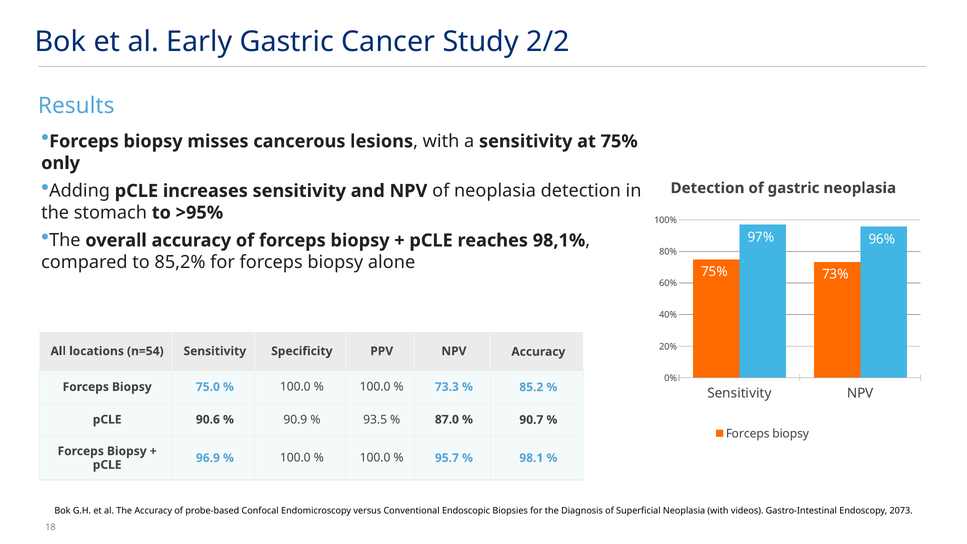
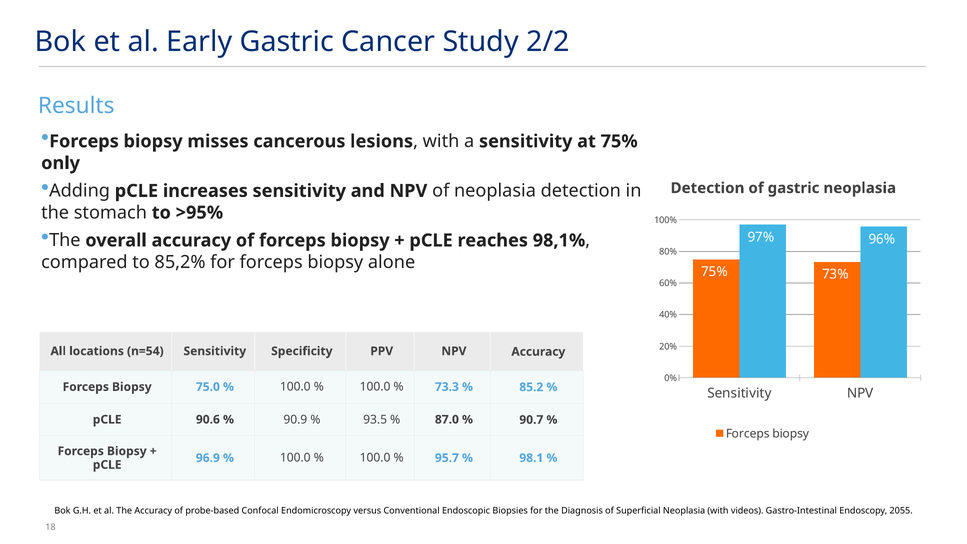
2073: 2073 -> 2055 (901, 511)
